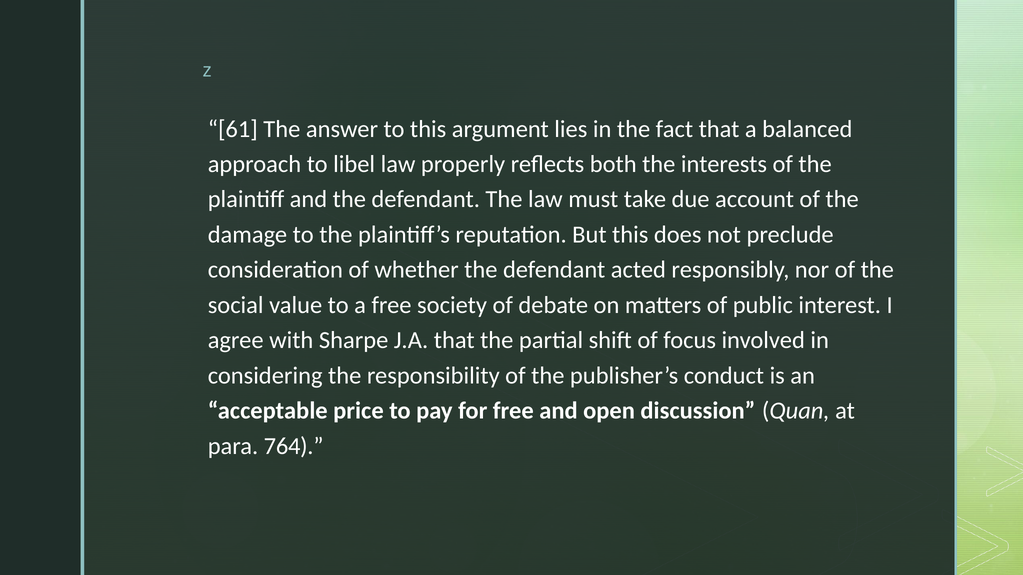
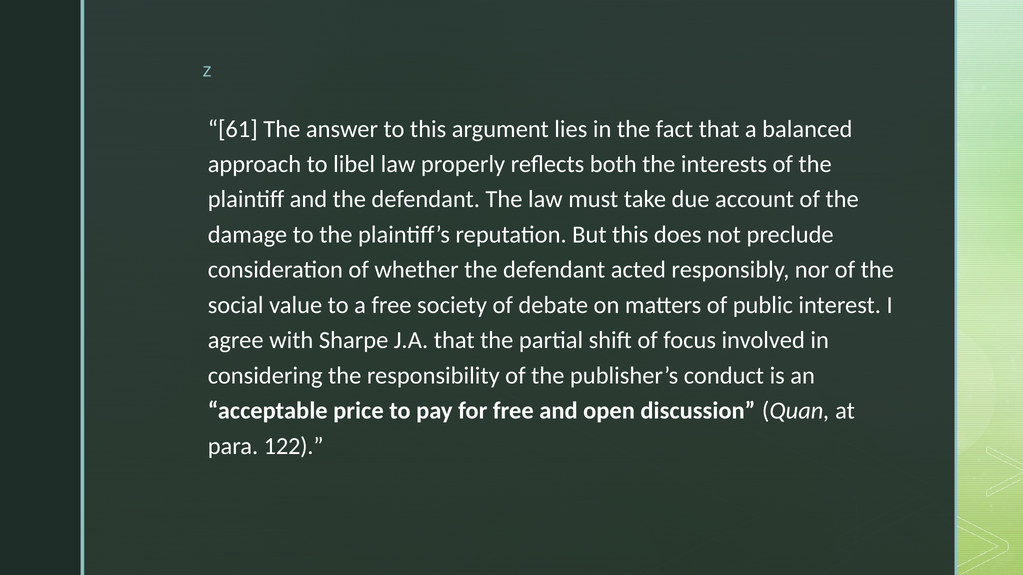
764: 764 -> 122 (294, 446)
